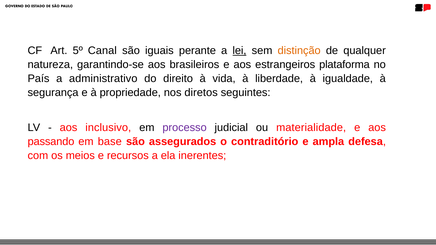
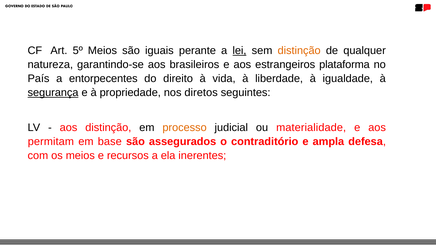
5º Canal: Canal -> Meios (102, 51)
administrativo: administrativo -> entorpecentes (103, 79)
segurança underline: none -> present (53, 93)
aos inclusivo: inclusivo -> distinção (108, 128)
processo colour: purple -> orange (185, 128)
passando: passando -> permitam (51, 142)
